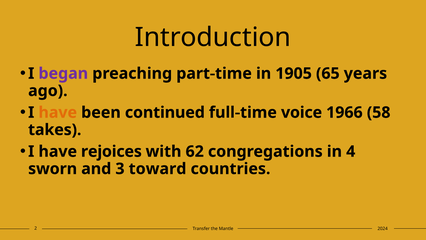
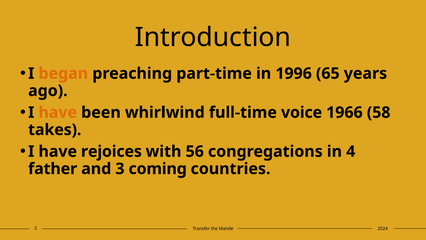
began colour: purple -> orange (63, 73)
1905: 1905 -> 1996 (294, 73)
continued: continued -> whirlwind (165, 112)
62: 62 -> 56 (195, 151)
sworn: sworn -> father (53, 169)
toward: toward -> coming (158, 169)
